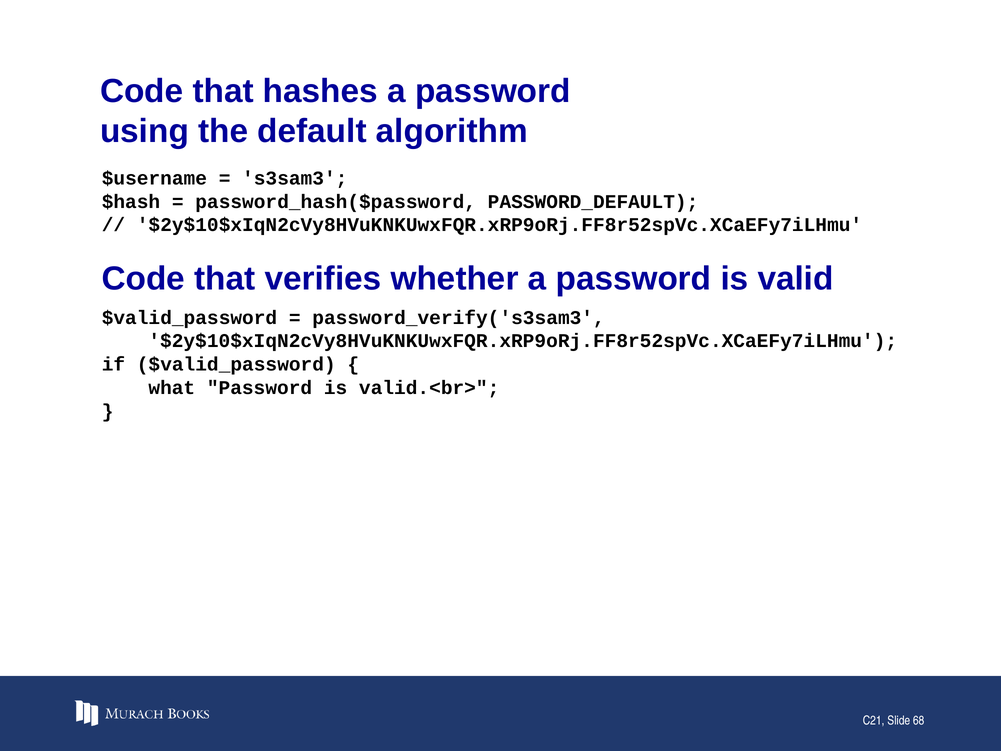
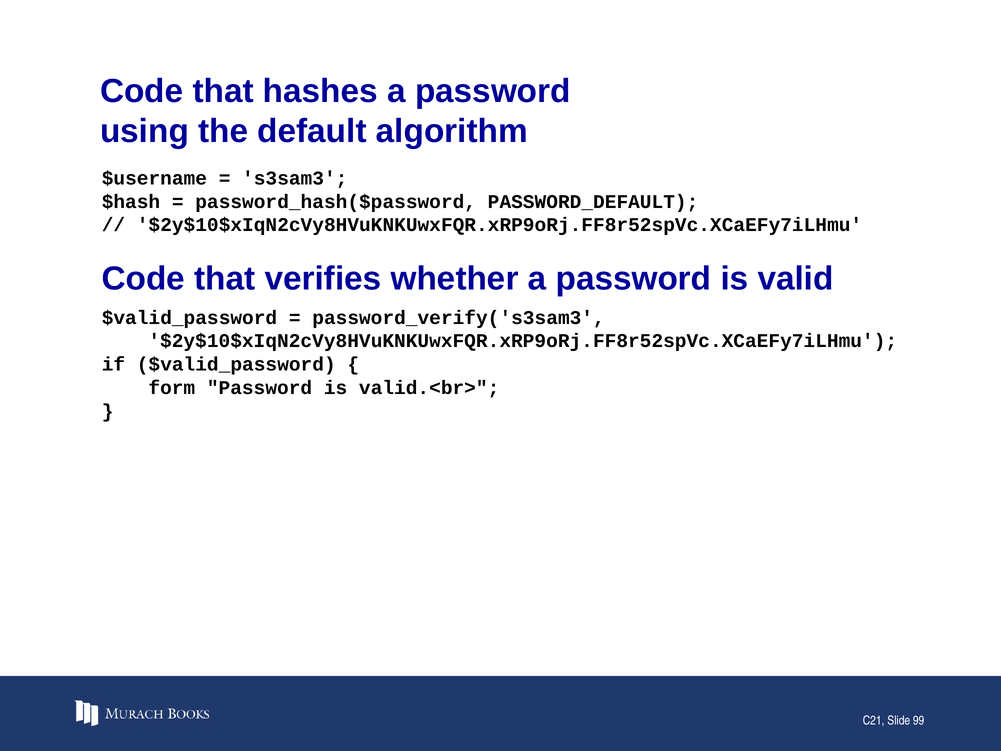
what: what -> form (172, 388)
68: 68 -> 99 (919, 720)
